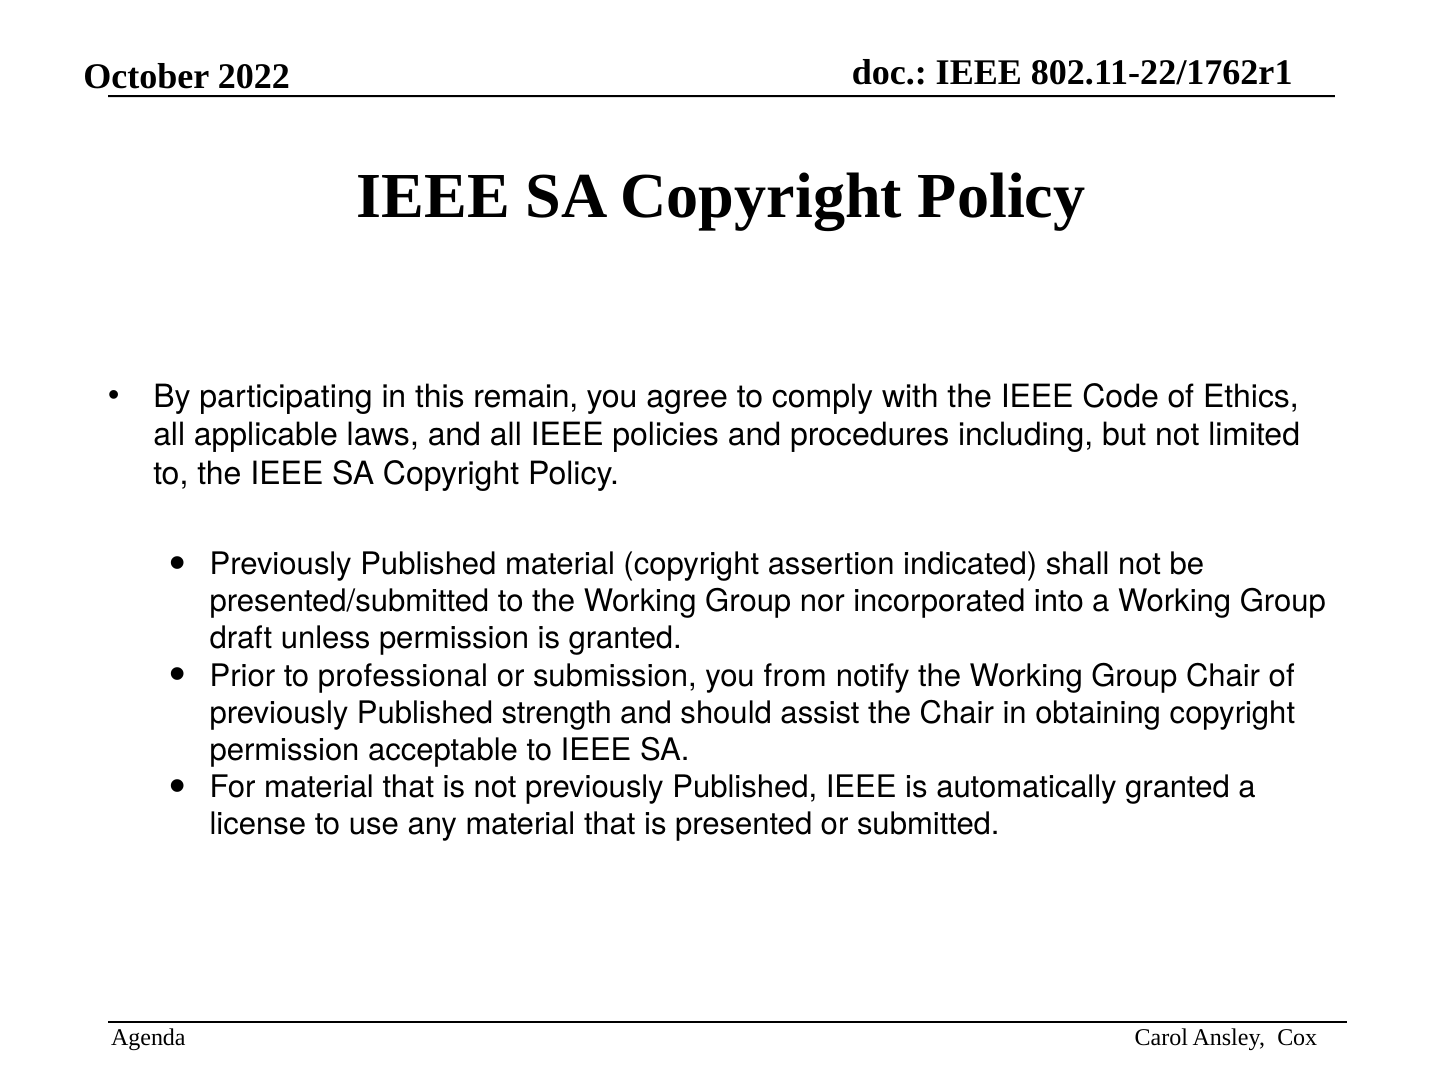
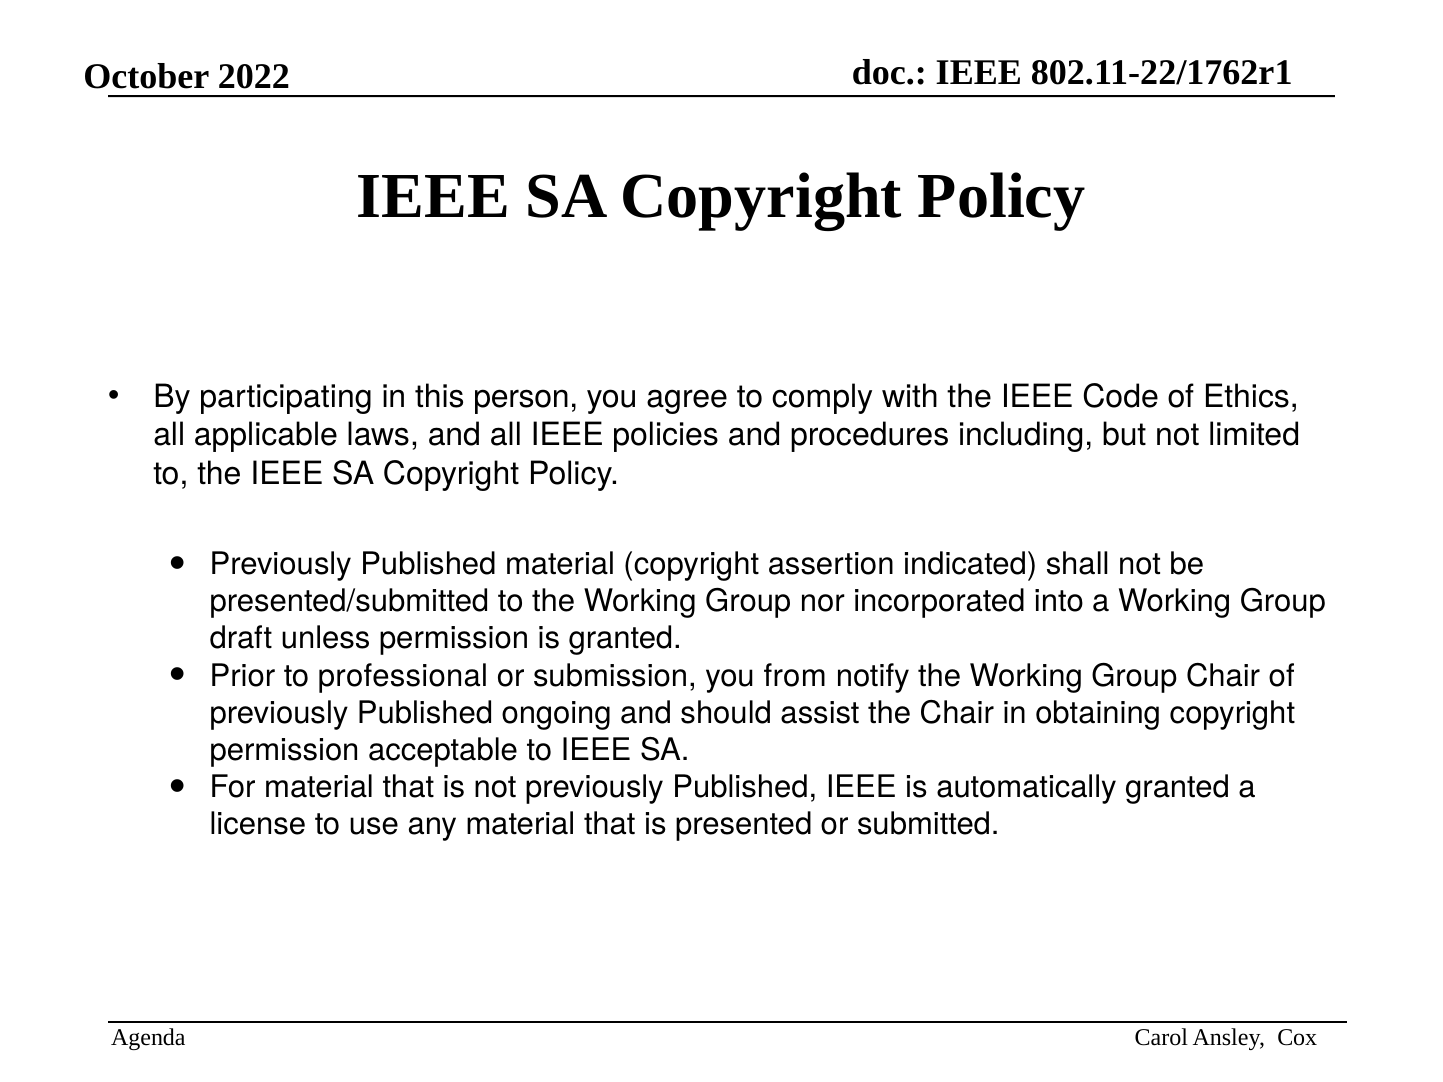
remain: remain -> person (526, 397)
strength: strength -> ongoing (557, 713)
